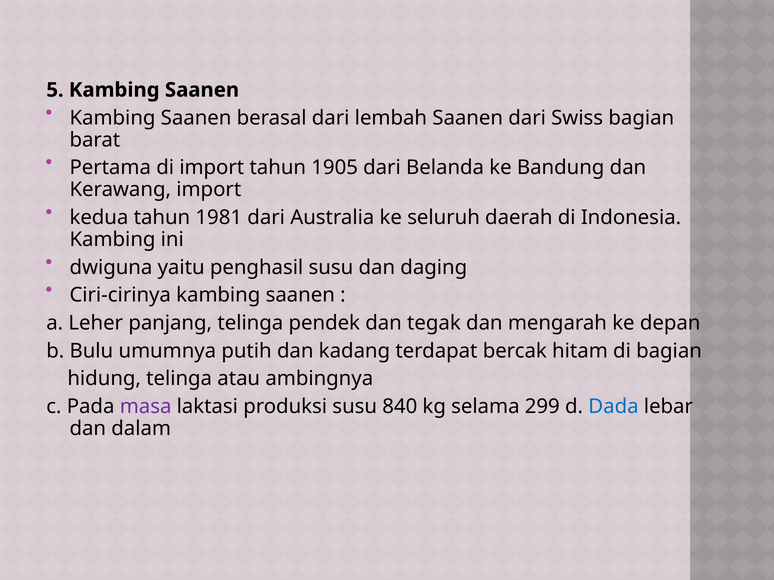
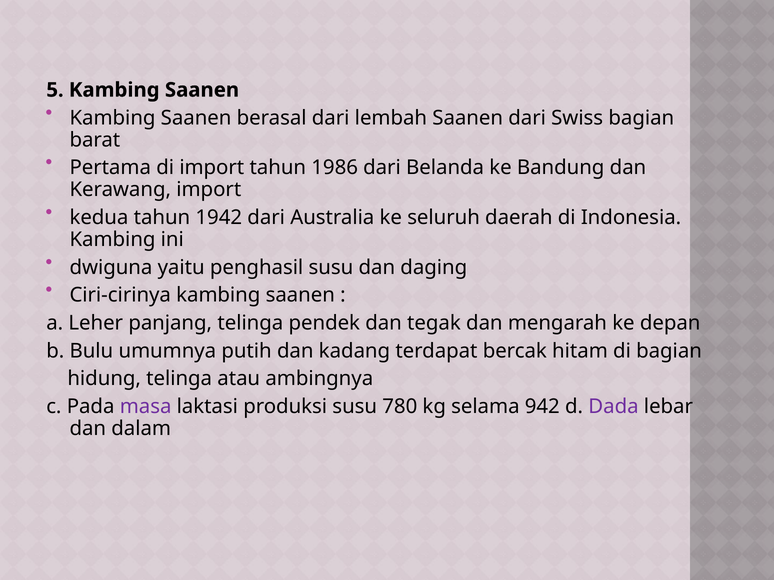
1905: 1905 -> 1986 (335, 168)
1981: 1981 -> 1942 (219, 218)
840: 840 -> 780 (400, 407)
299: 299 -> 942 (542, 407)
Dada colour: blue -> purple (613, 407)
